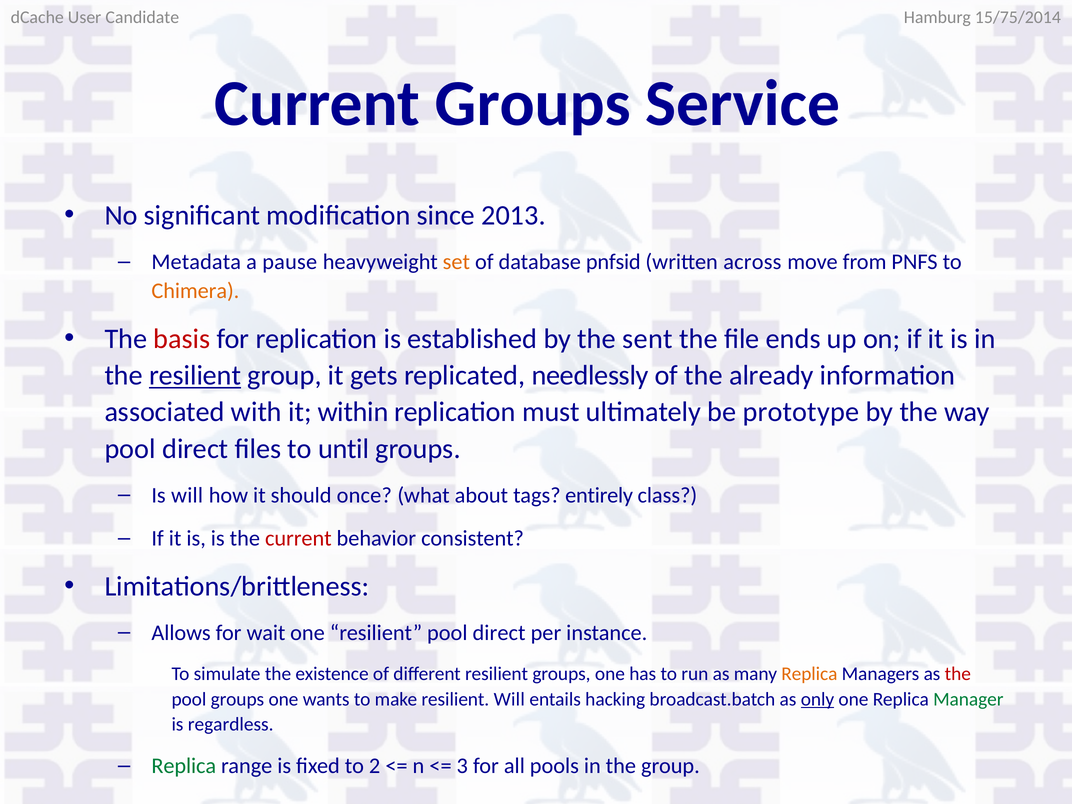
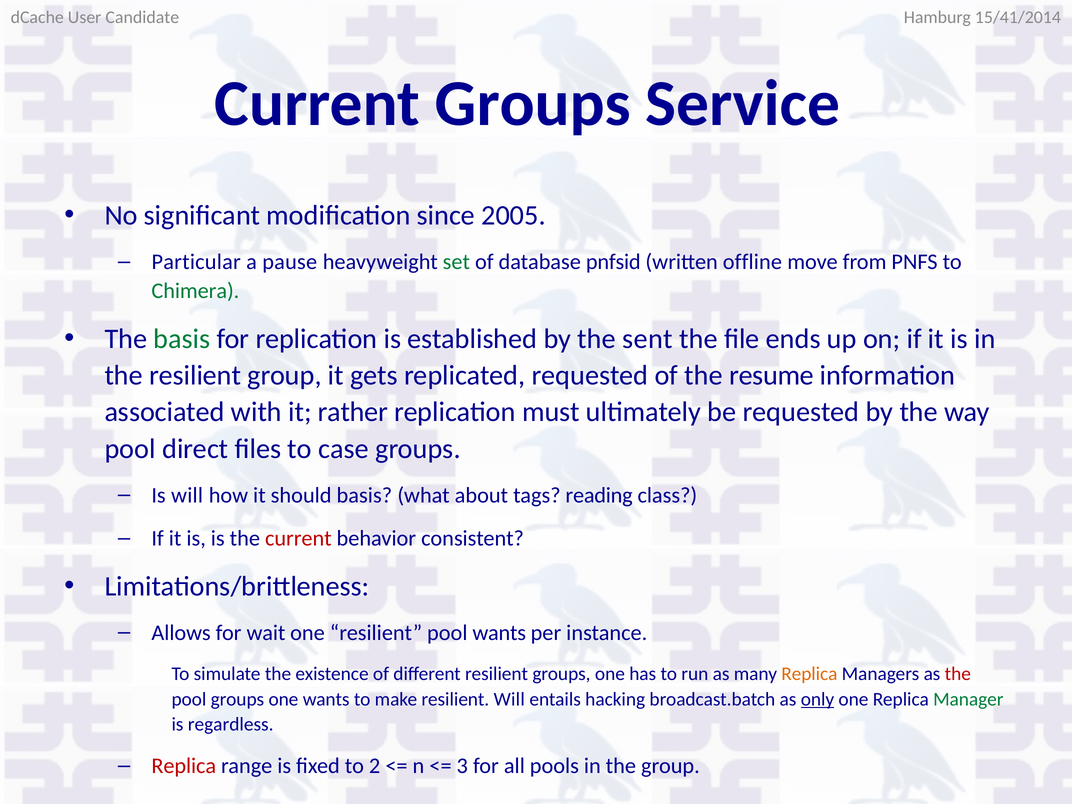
15/75/2014: 15/75/2014 -> 15/41/2014 (1018, 17)
2013: 2013 -> 2005 (513, 215)
Metadata: Metadata -> Particular (196, 262)
set colour: orange -> green (456, 262)
across: across -> offline (752, 262)
Chimera colour: orange -> green (195, 291)
basis colour: red -> green (182, 339)
resilient underline: present -> none (195, 375)
replicated needlessly: needlessly -> requested (590, 375)
already: already -> resume (772, 375)
within: within -> rather (353, 412)
be prototype: prototype -> requested (801, 412)
until: until -> case (343, 449)
should once: once -> basis (364, 495)
entirely: entirely -> reading (599, 495)
resilient pool direct: direct -> wants (499, 633)
Replica colour: green -> red (184, 766)
